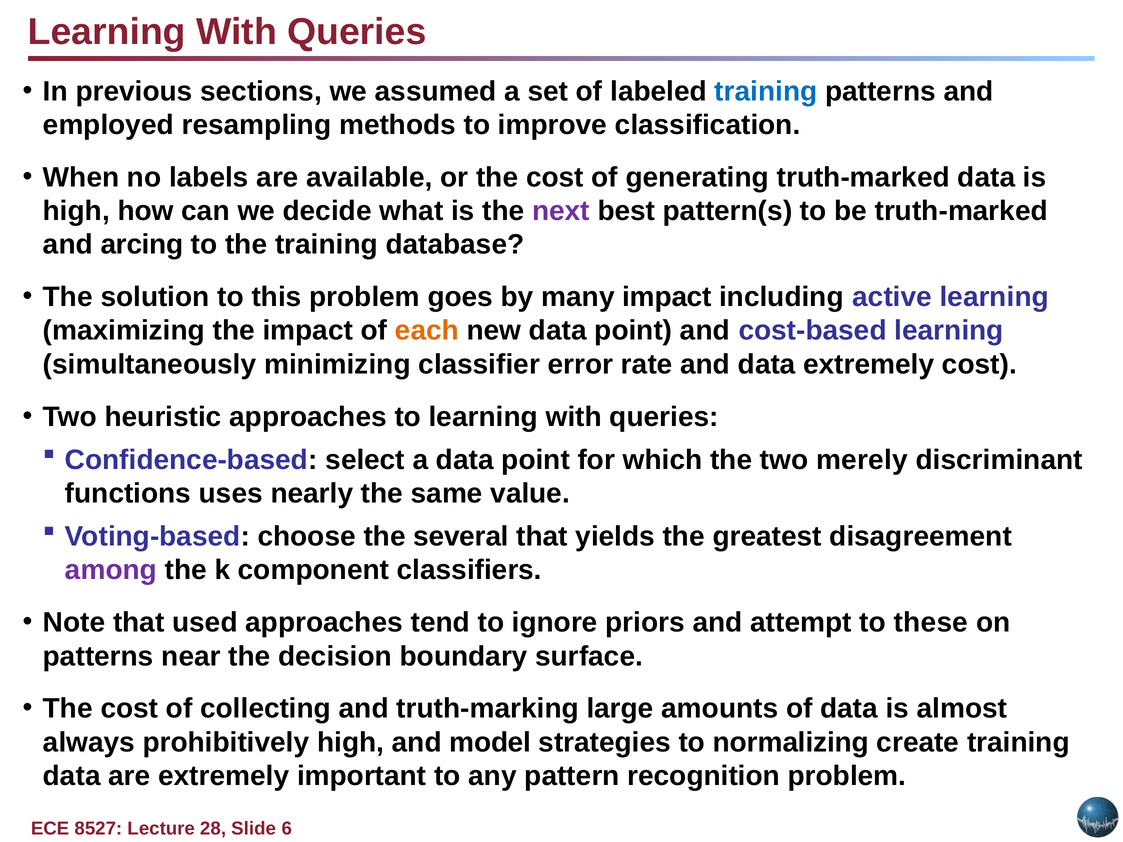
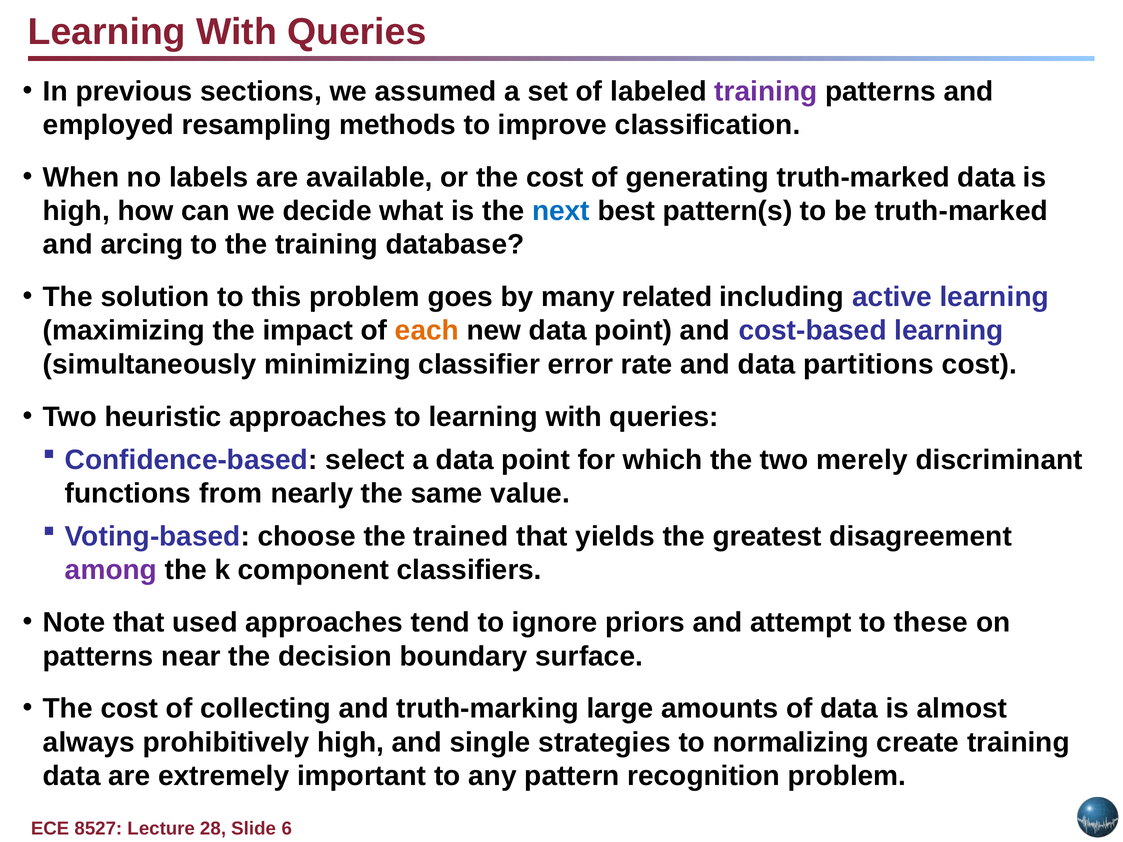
training colour: blue -> purple (766, 91)
next colour: purple -> blue (561, 211)
many impact: impact -> related (667, 297)
data extremely: extremely -> partitions (869, 365)
uses: uses -> from (231, 494)
several: several -> trained (461, 537)
model: model -> single (490, 743)
